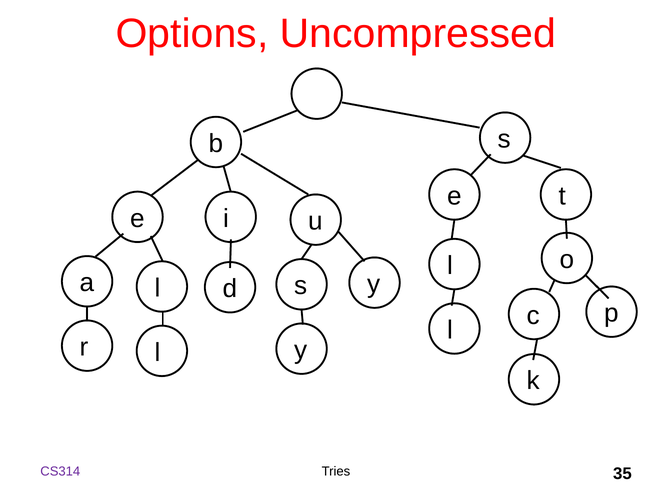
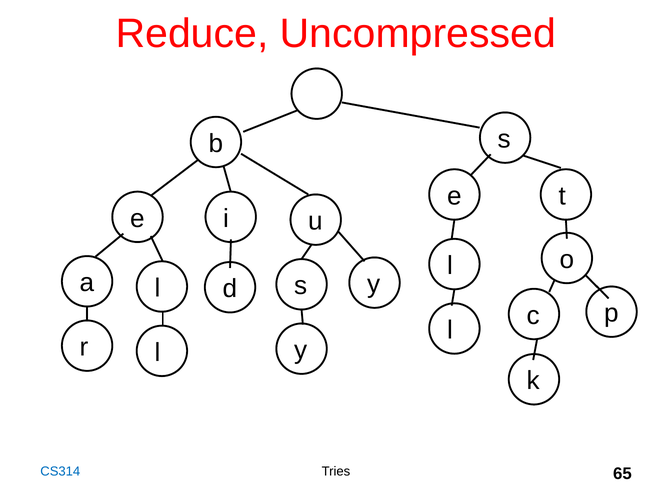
Options: Options -> Reduce (192, 34)
CS314 colour: purple -> blue (60, 471)
35: 35 -> 65 (622, 474)
